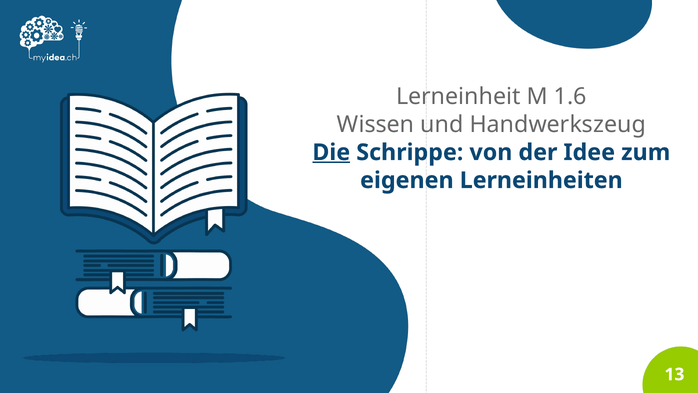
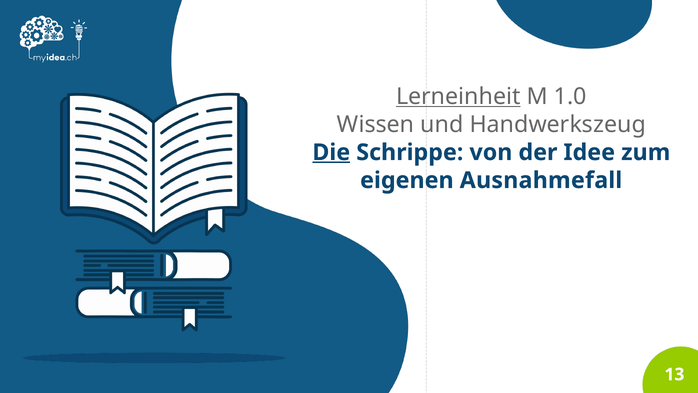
Lerneinheit underline: none -> present (458, 96)
1.6: 1.6 -> 1.0 (570, 96)
Lerneinheiten: Lerneinheiten -> Ausnahmefall (541, 180)
